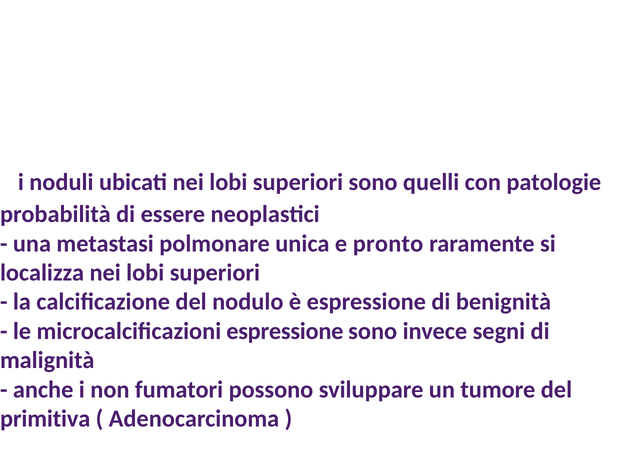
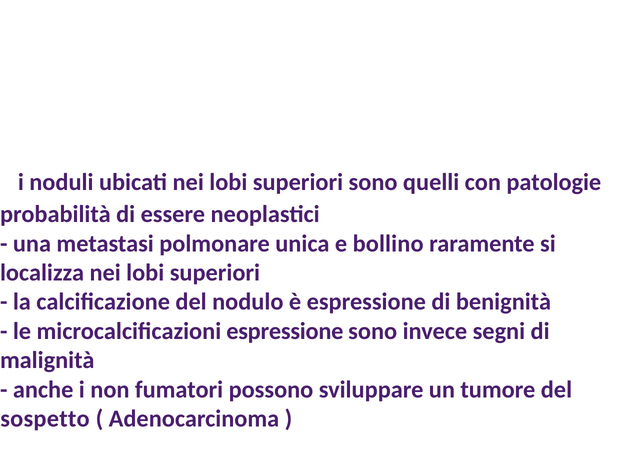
pronto: pronto -> bollino (388, 244)
primitiva: primitiva -> sospetto (45, 419)
